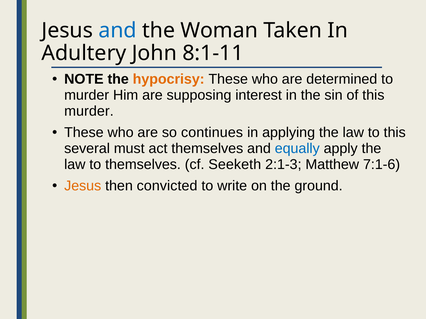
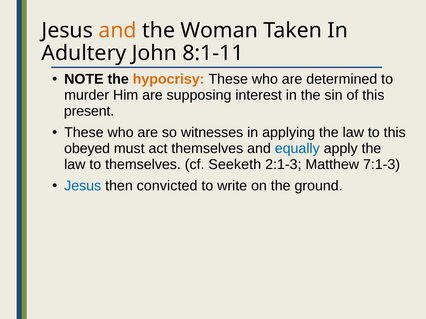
and colour: blue -> orange (118, 31)
murder: murder -> present (89, 111)
continues: continues -> witnesses (212, 133)
several: several -> obeyed (87, 149)
7:1-6: 7:1-6 -> 7:1-3 (382, 165)
Jesus colour: orange -> blue (83, 186)
